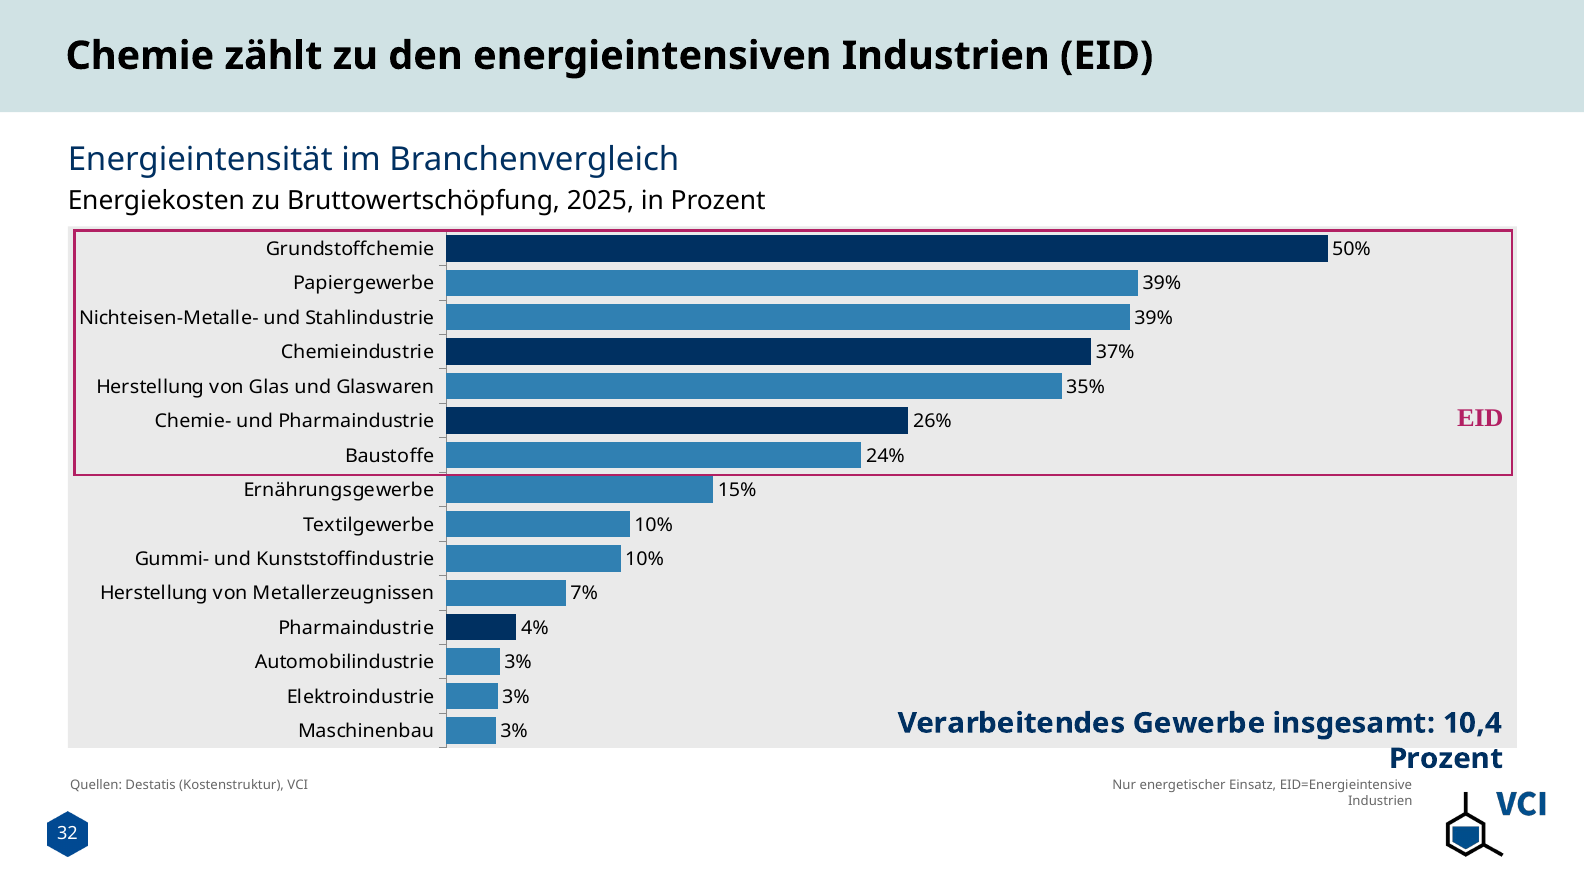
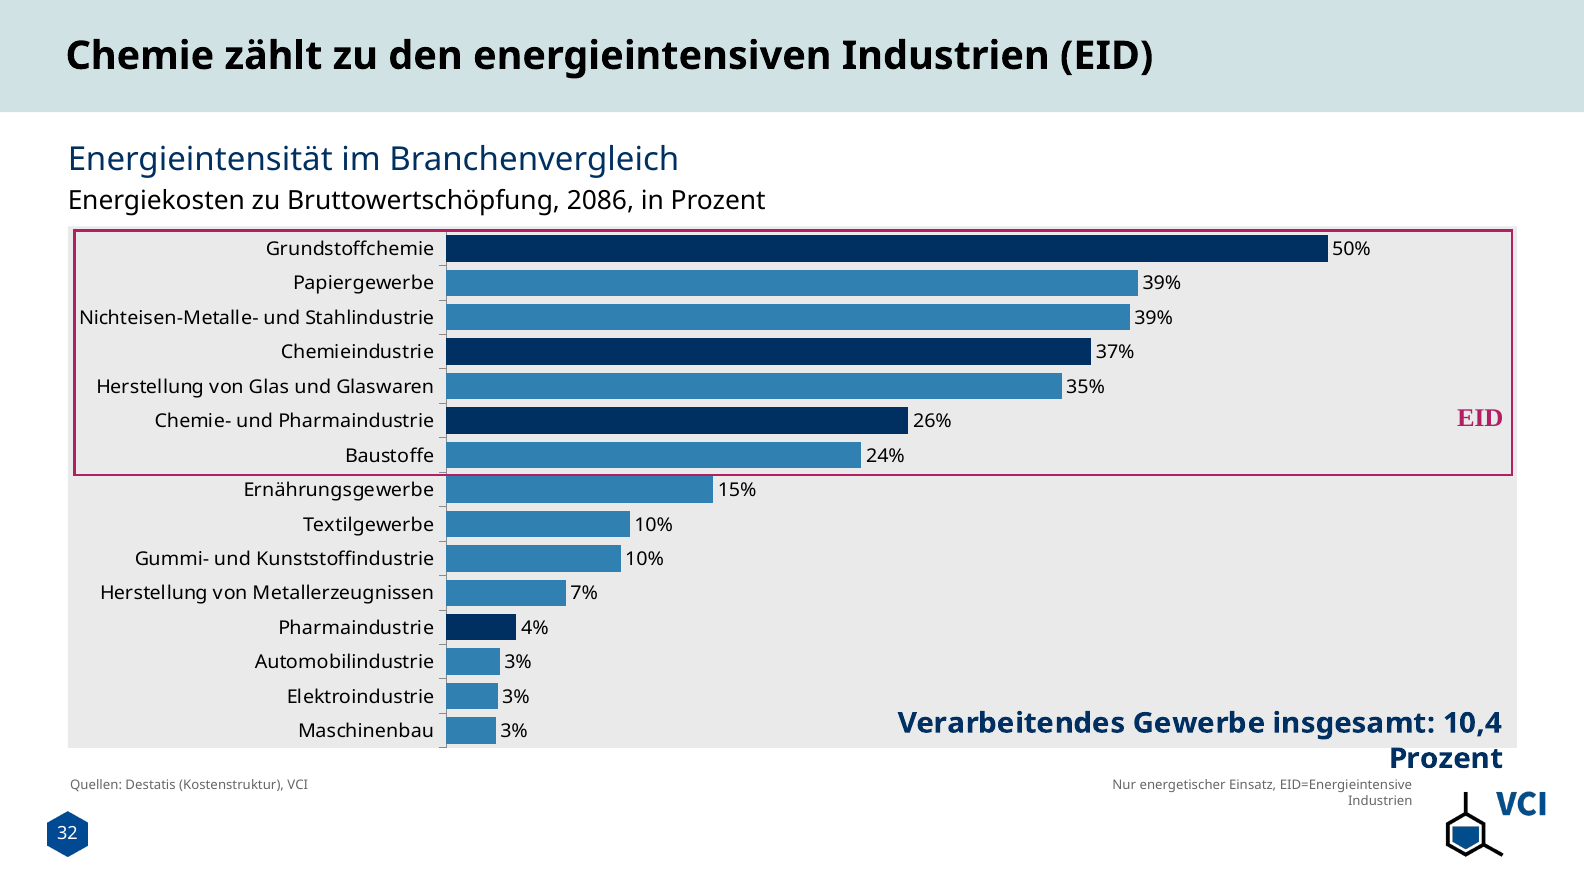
2025: 2025 -> 2086 (600, 201)
